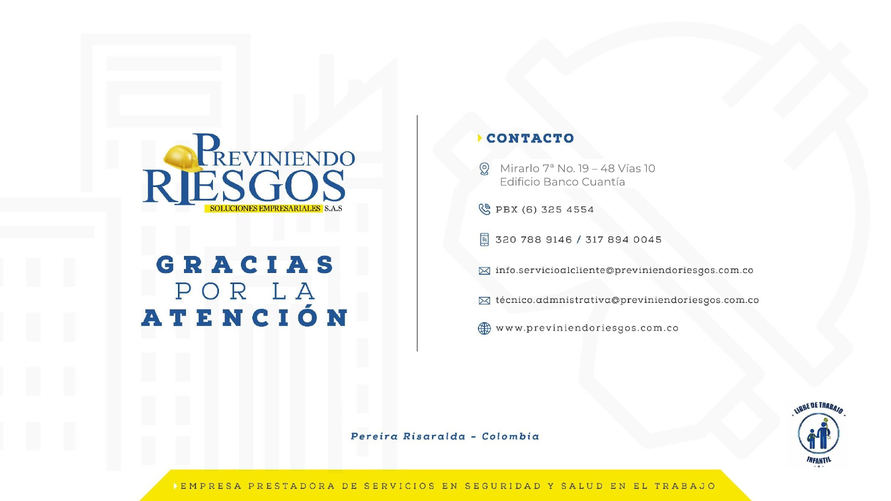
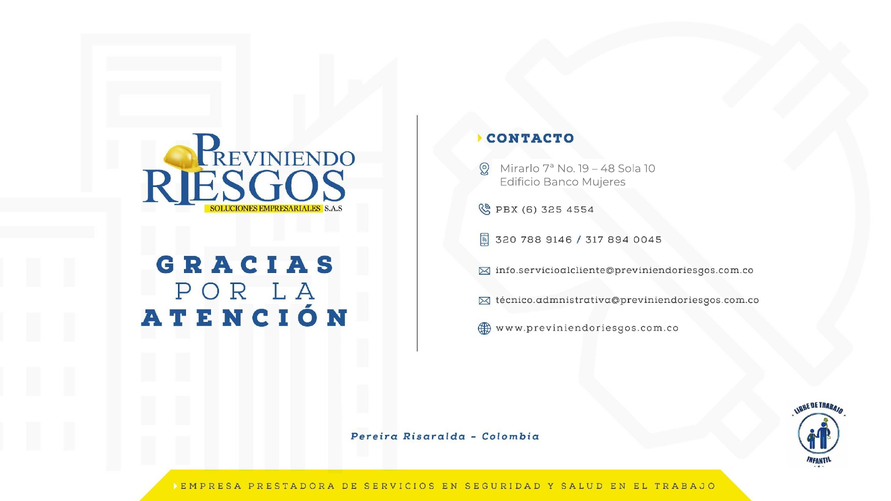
Vías: Vías -> Sola (630, 169)
Cuantía: Cuantía -> Mujeres (604, 182)
